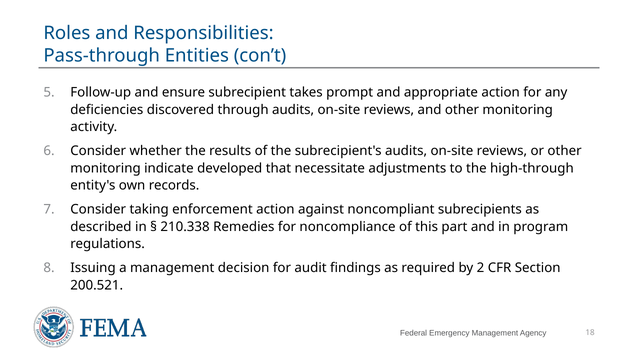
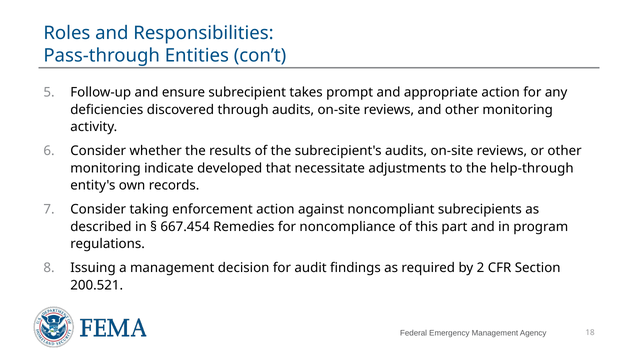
high-through: high-through -> help-through (532, 168)
210.338: 210.338 -> 667.454 (185, 227)
